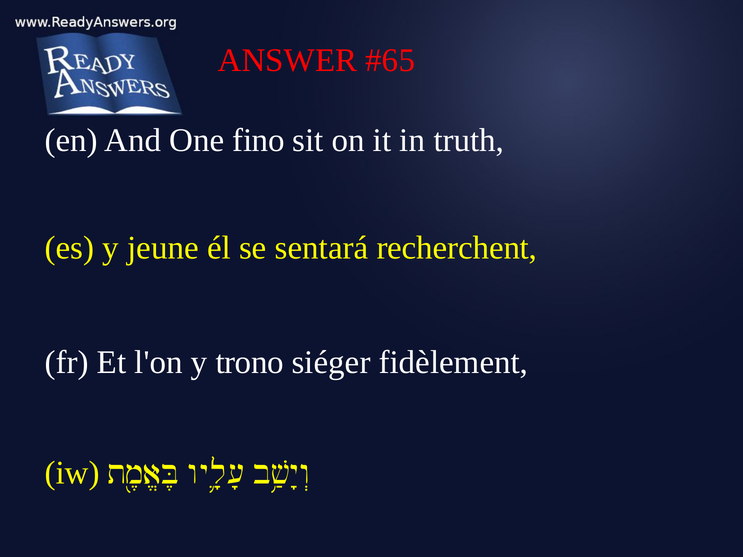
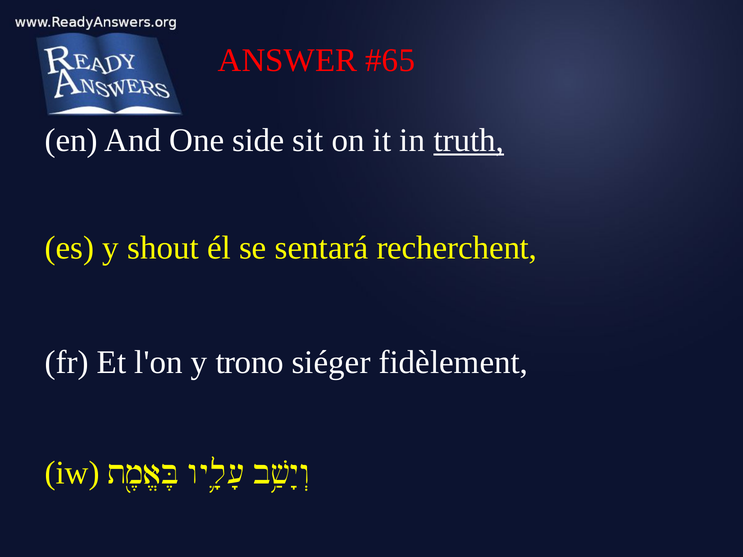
fino: fino -> side (258, 140)
truth underline: none -> present (469, 140)
jeune: jeune -> shout (163, 248)
